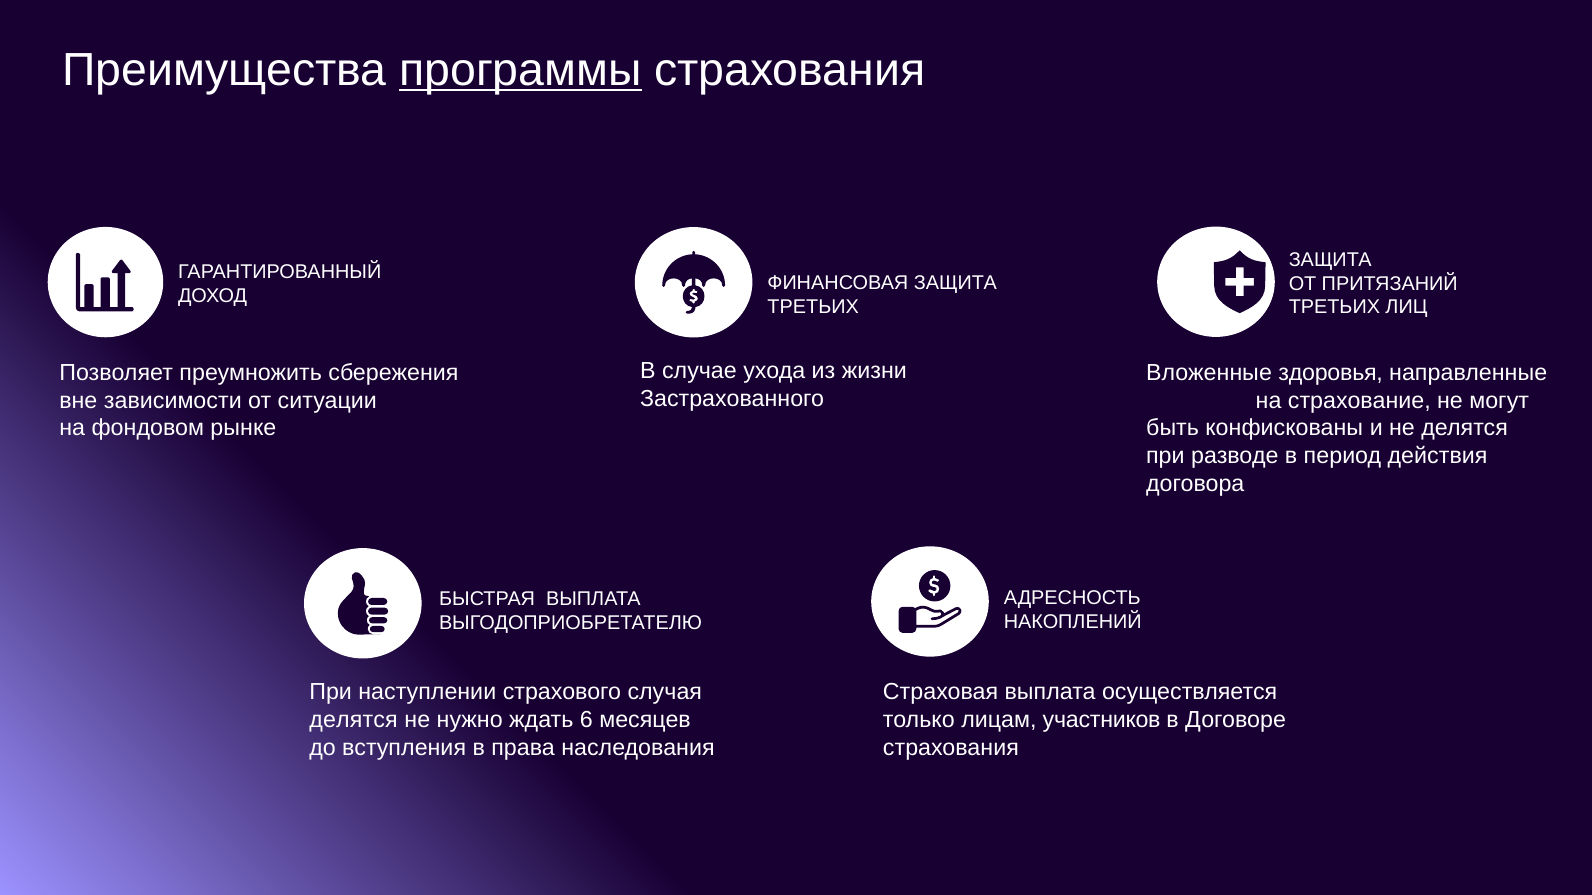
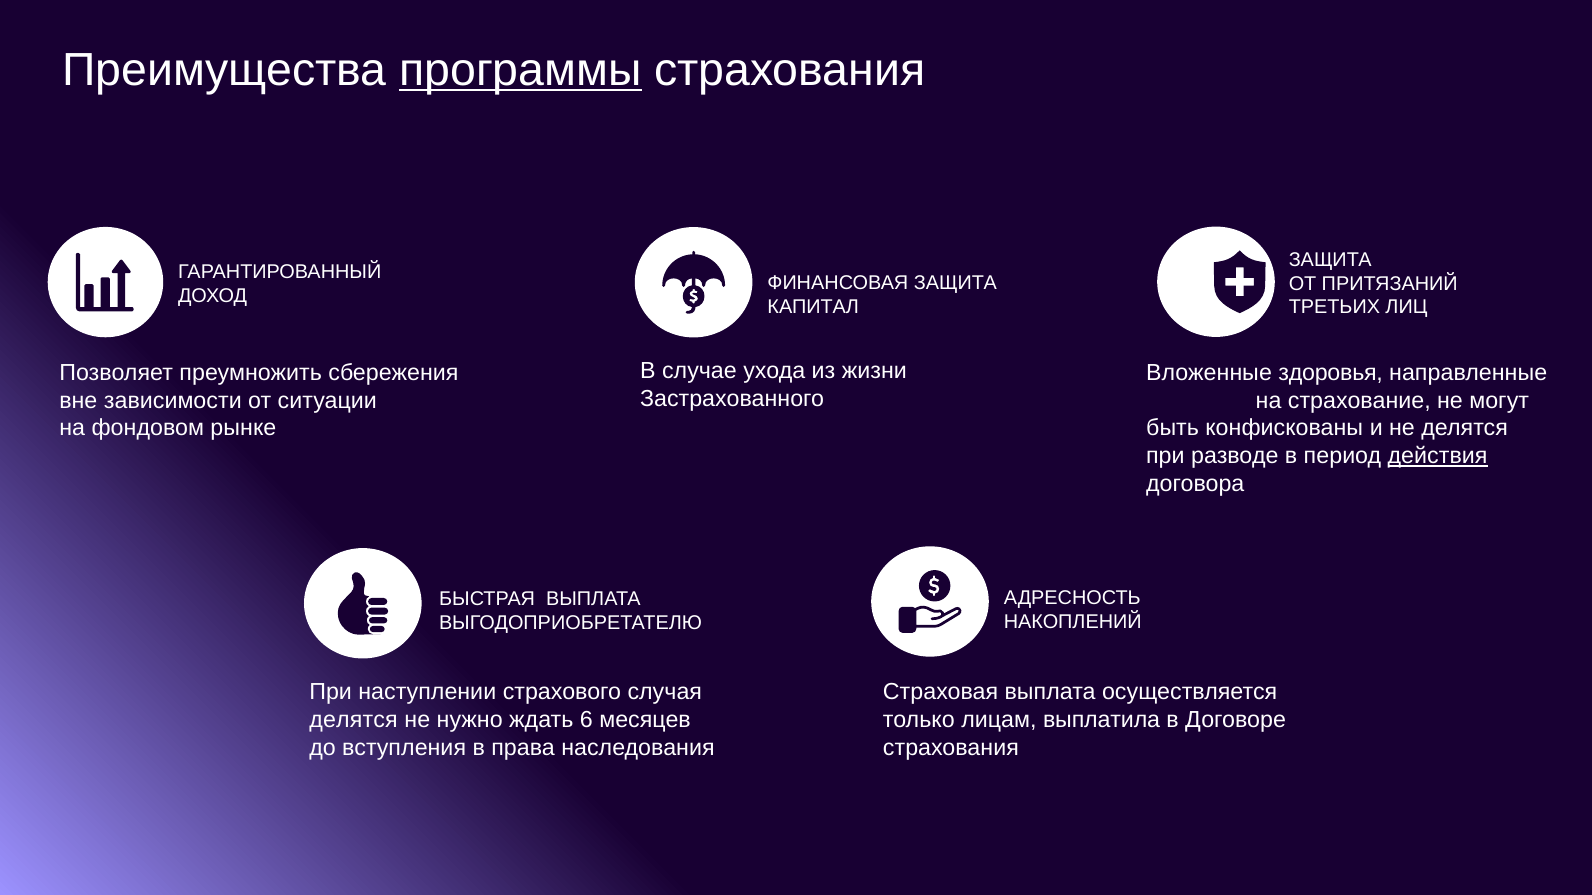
ТРЕТЬИХ: ТРЕТЬИХ -> КАПИТАЛ (813, 307)
действия underline: none -> present (1438, 456)
участников: участников -> выплатила (1102, 720)
